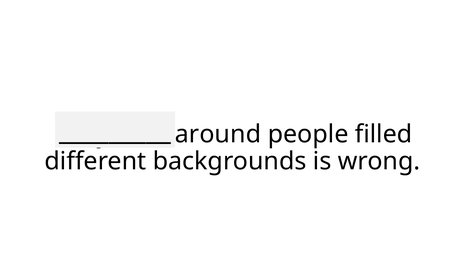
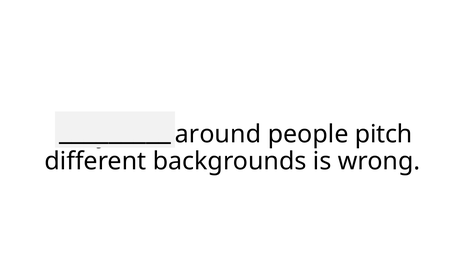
filled: filled -> pitch (384, 134)
